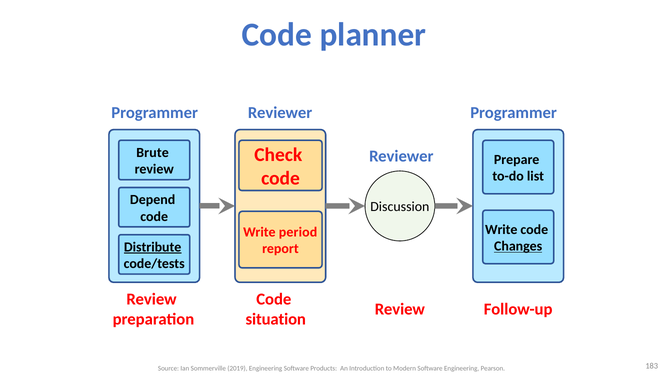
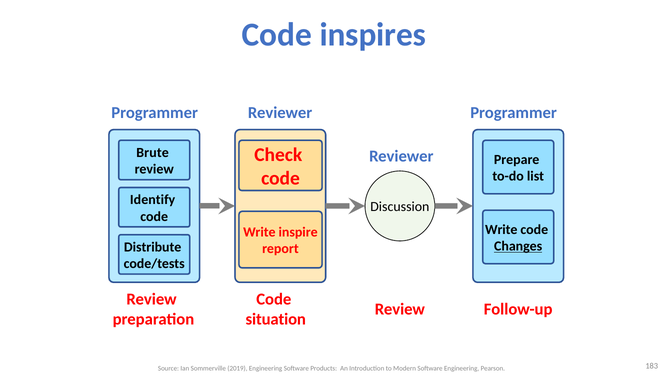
planner: planner -> inspires (373, 35)
Depend: Depend -> Identify (153, 200)
period: period -> inspire (298, 232)
Distribute underline: present -> none (153, 247)
